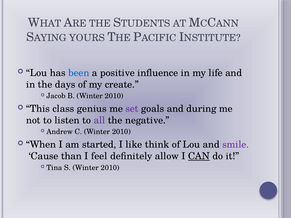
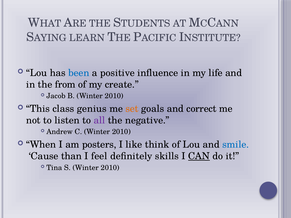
YOURS: YOURS -> LEARN (87, 38)
days: days -> from (65, 85)
set colour: purple -> orange (132, 109)
during: during -> correct (201, 109)
started: started -> posters (99, 145)
smile colour: purple -> blue (236, 145)
allow: allow -> skills (167, 156)
